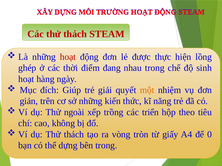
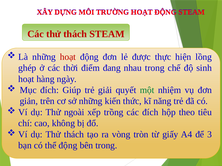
một colour: orange -> green (147, 90)
các triển: triển -> đích (150, 113)
0: 0 -> 3 (210, 135)
thể dựng: dựng -> động (68, 146)
